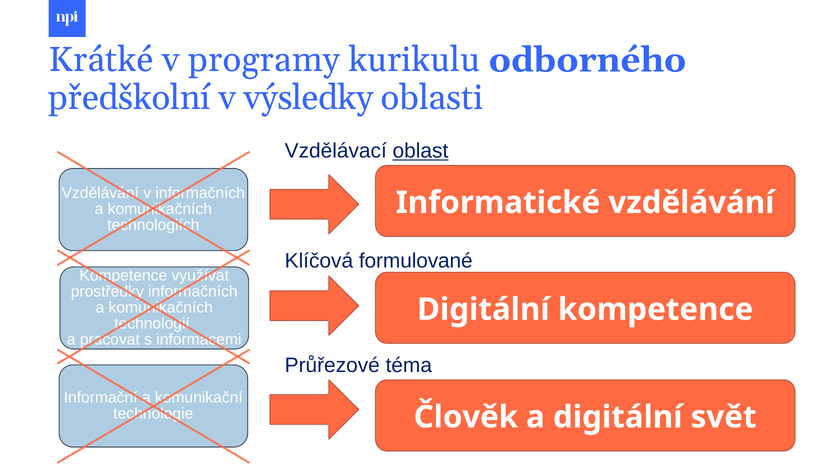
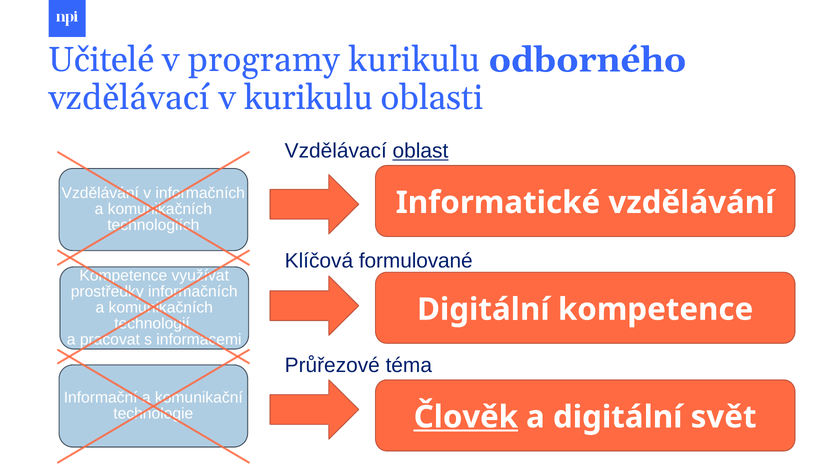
Krátké: Krátké -> Učitelé (101, 60)
předškolní: předškolní -> vzdělávací (129, 98)
v výsledky: výsledky -> kurikulu (309, 98)
Člověk underline: none -> present (466, 418)
